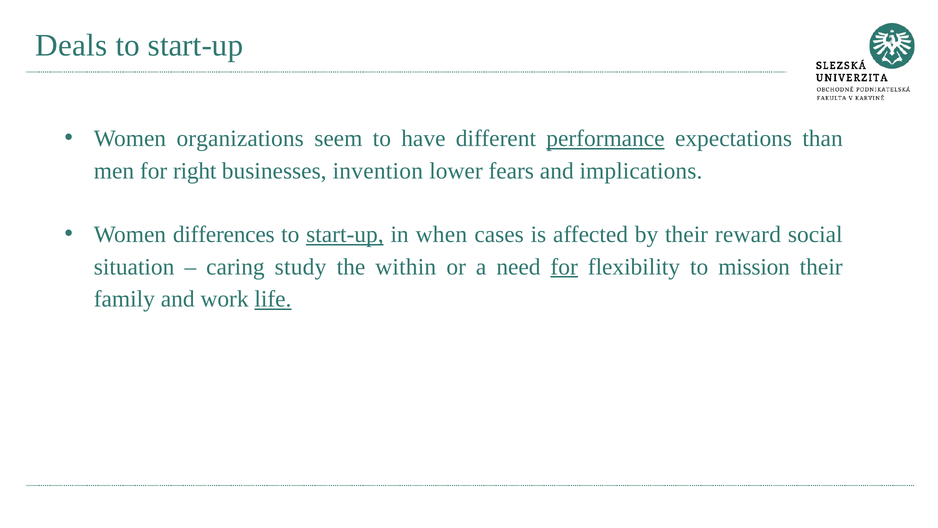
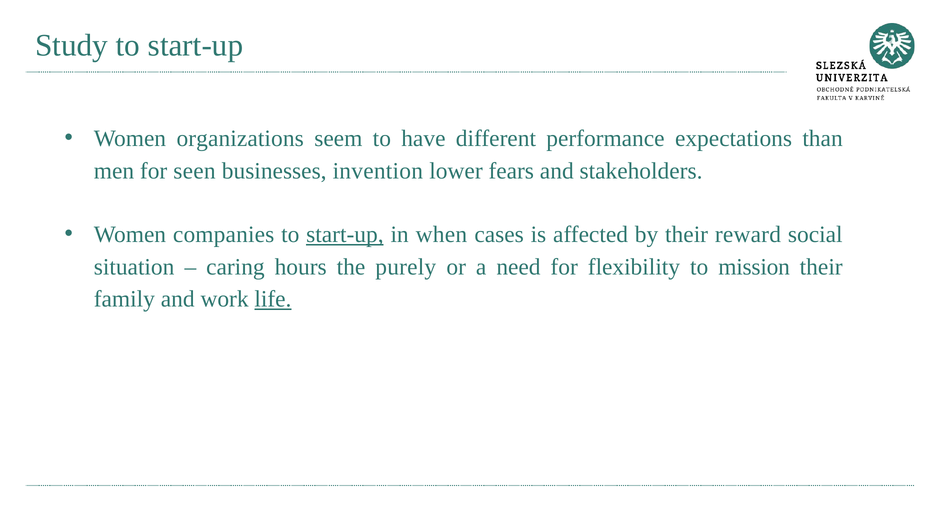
Deals: Deals -> Study (71, 46)
performance underline: present -> none (605, 138)
right: right -> seen (195, 171)
implications: implications -> stakeholders (641, 171)
differences: differences -> companies (224, 234)
study: study -> hours (301, 267)
within: within -> purely (406, 267)
for underline: present -> none (564, 267)
